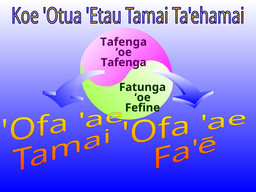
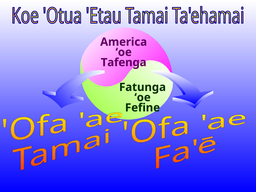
Tafenga: Tafenga -> America (124, 42)
